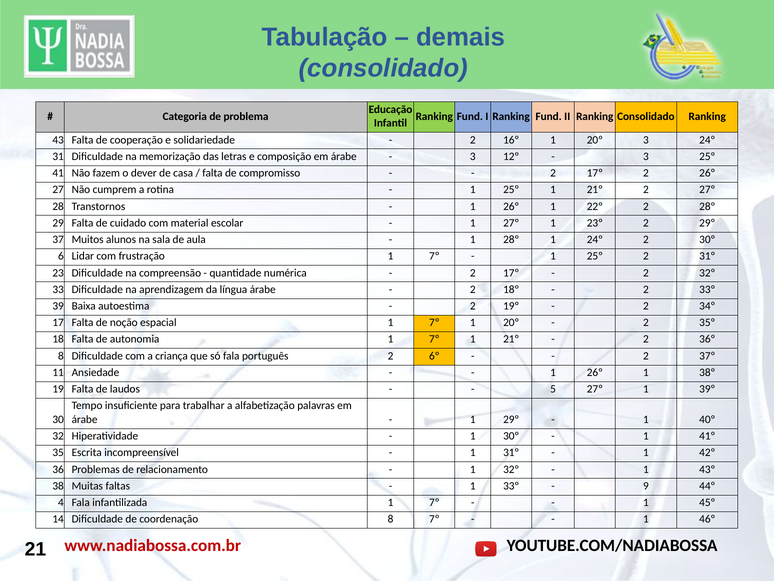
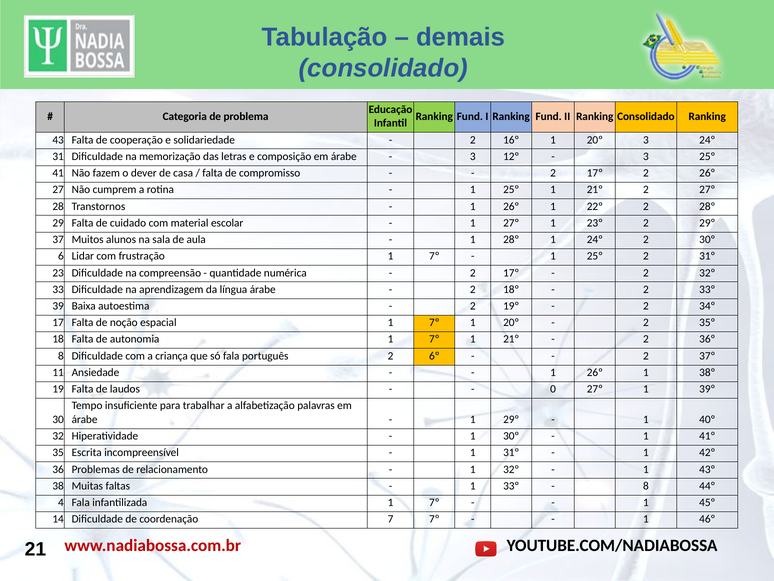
5: 5 -> 0 (553, 389)
9: 9 -> 8 (646, 486)
coordenação 8: 8 -> 7 (391, 519)
